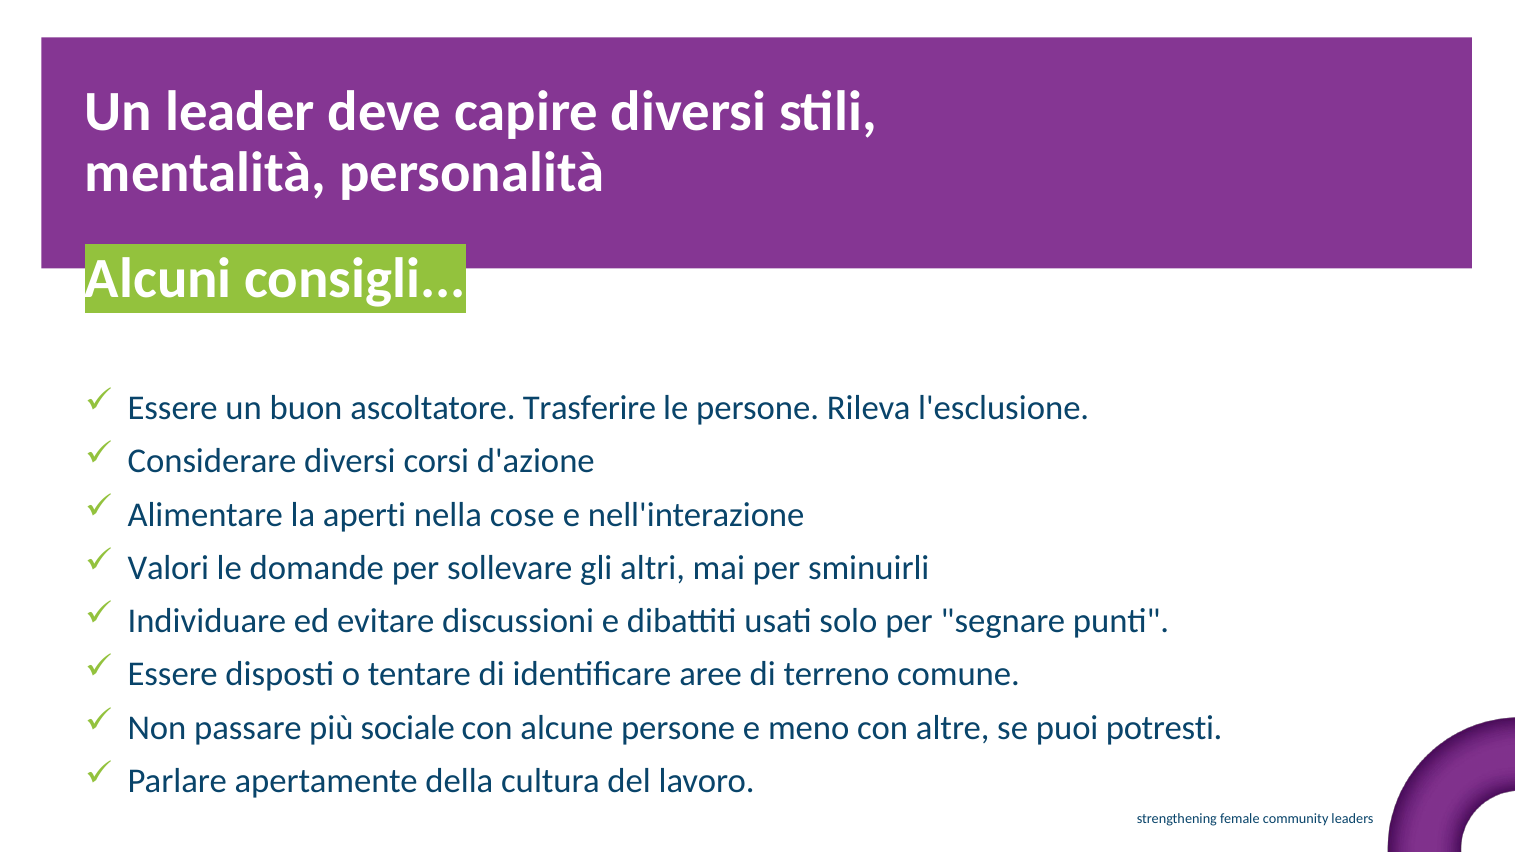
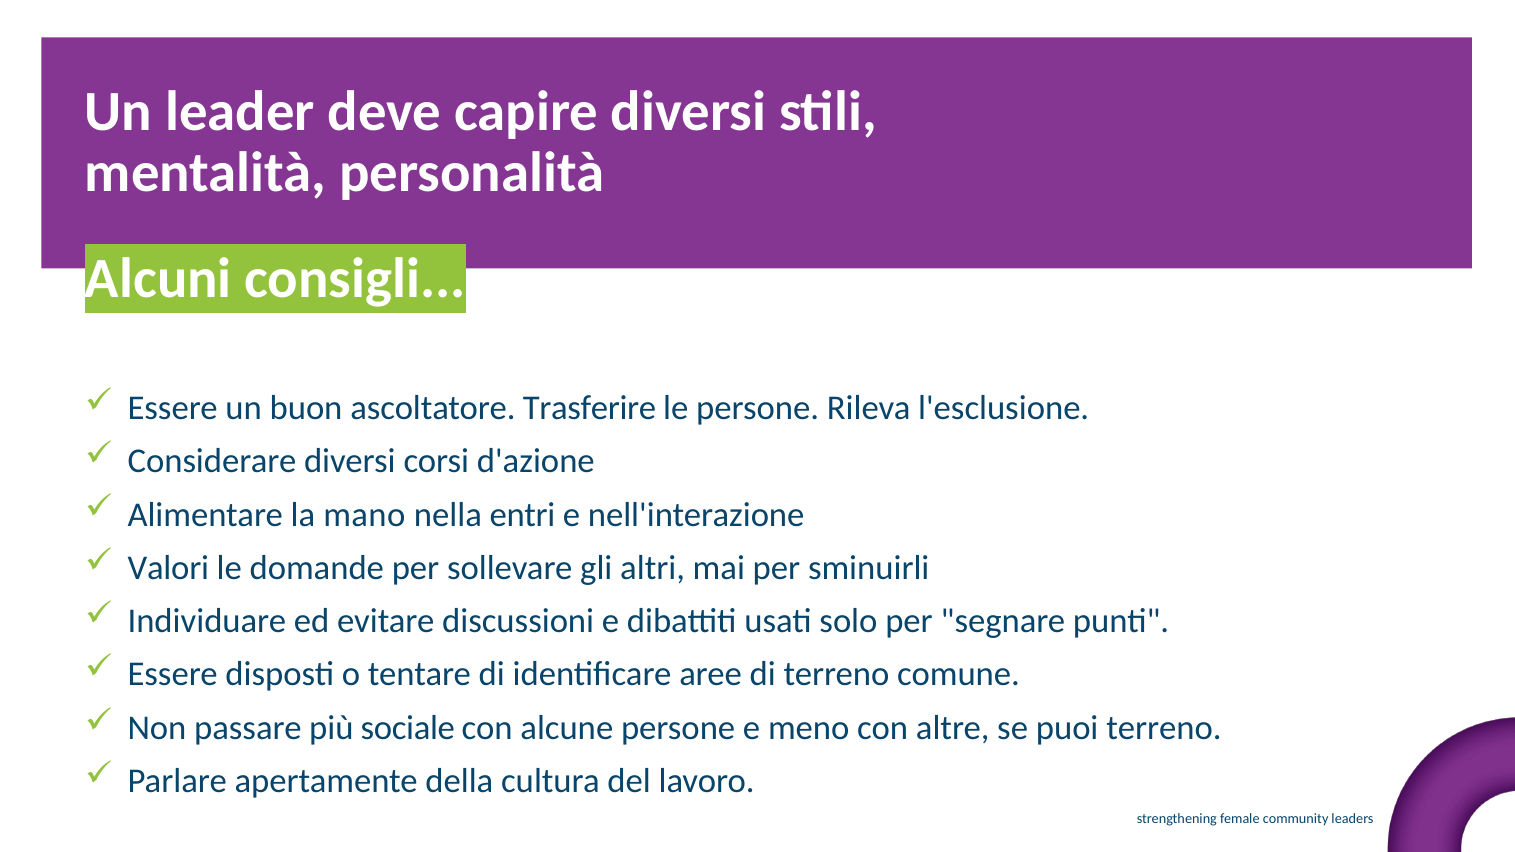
aperti: aperti -> mano (364, 515)
cose: cose -> entri (523, 515)
puoi potresti: potresti -> terreno (1164, 728)
